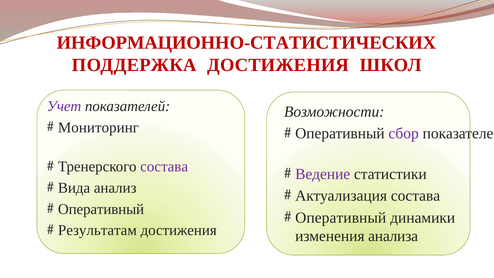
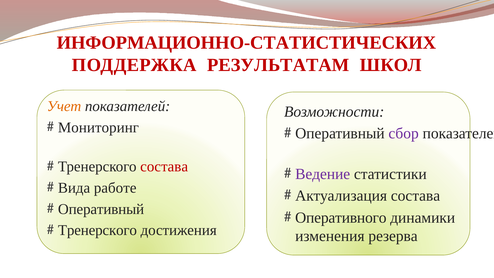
ПОДДЕРЖКА ДОСТИЖЕНИЯ: ДОСТИЖЕНИЯ -> РЕЗУЛЬТАТАМ (278, 65)
Учет colour: purple -> orange (64, 106)
состава colour: purple -> red (164, 167)
анализ: анализ -> работе (115, 188)
Оперативный: Оперативный -> Оперативного (341, 217)
Результатам: Результатам -> Тренерского (97, 230)
анализа: анализа -> резерва (393, 236)
